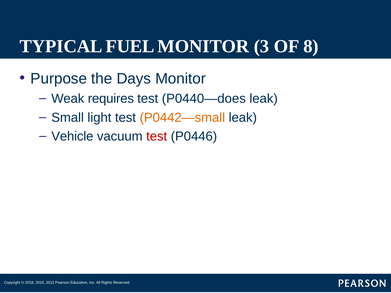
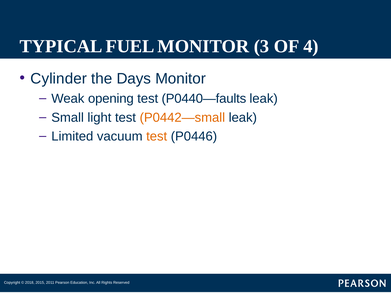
8: 8 -> 4 (311, 46)
Purpose: Purpose -> Cylinder (59, 79)
requires: requires -> opening (111, 99)
P0440—does: P0440—does -> P0440—faults (204, 99)
Vehicle: Vehicle -> Limited (72, 136)
test colour: red -> orange (157, 136)
